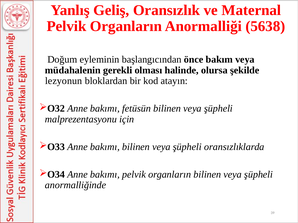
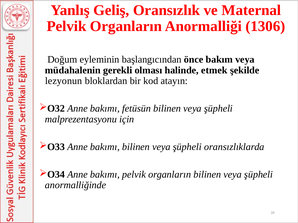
5638: 5638 -> 1306 (265, 26)
olursa: olursa -> etmek (214, 70)
